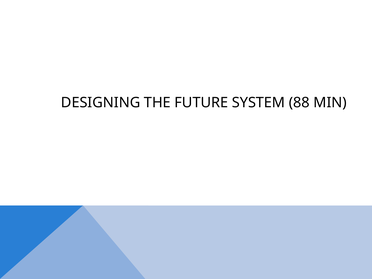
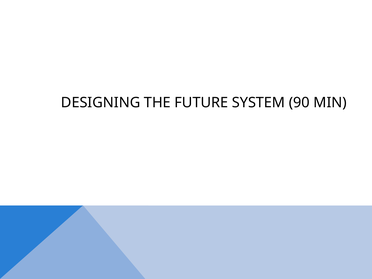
88: 88 -> 90 (299, 103)
